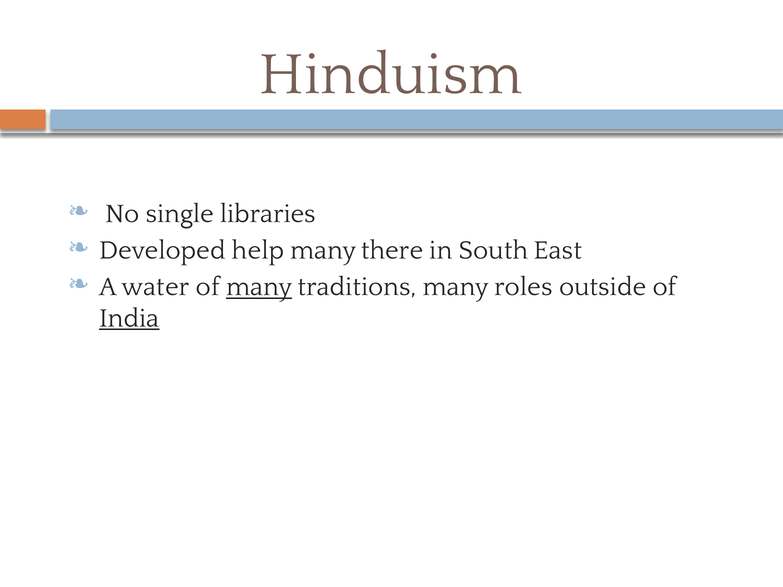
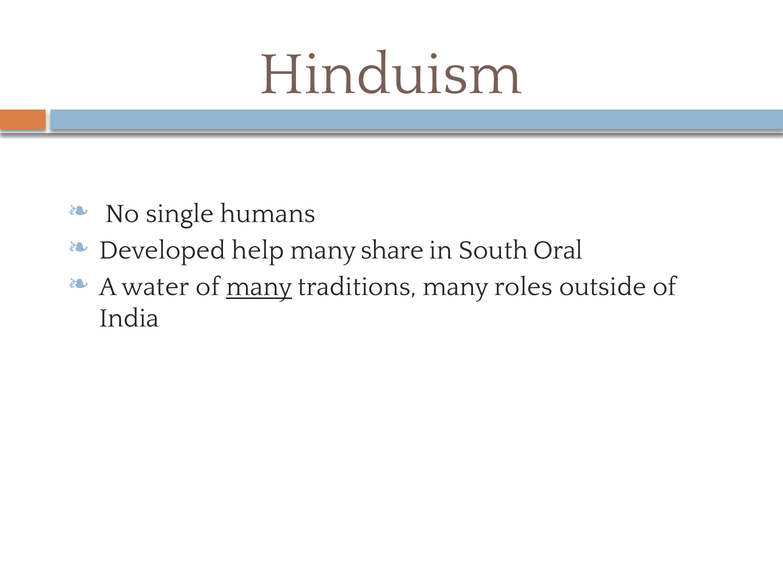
libraries: libraries -> humans (268, 214)
there: there -> share (392, 250)
East: East -> Oral (558, 250)
India underline: present -> none (129, 318)
